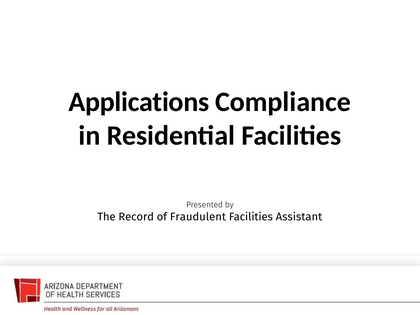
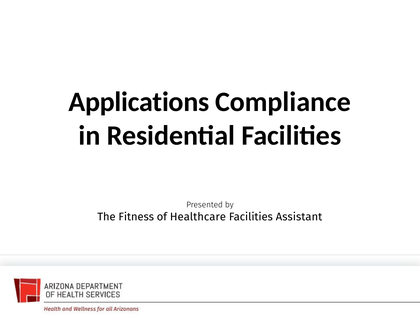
Record: Record -> Fitness (136, 217)
Fraudulent: Fraudulent -> Healthcare (198, 217)
